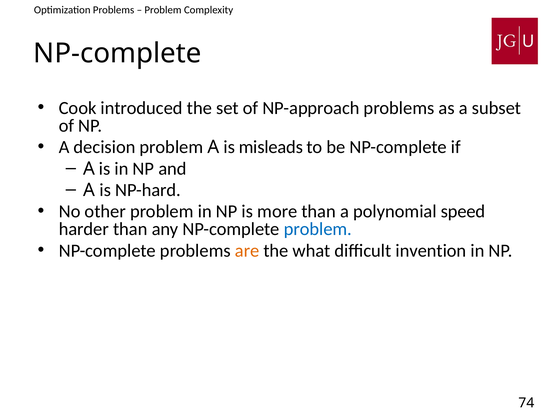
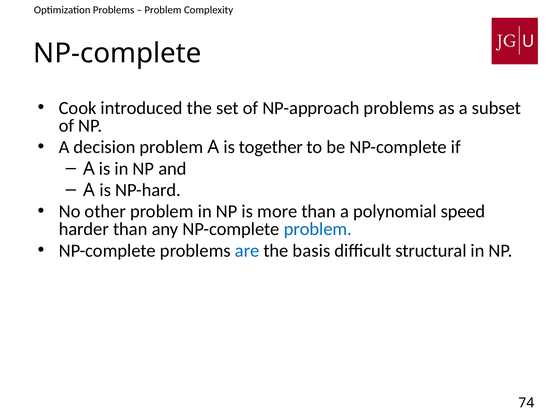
misleads: misleads -> together (271, 147)
are colour: orange -> blue (247, 251)
what: what -> basis (311, 251)
invention: invention -> structural (431, 251)
